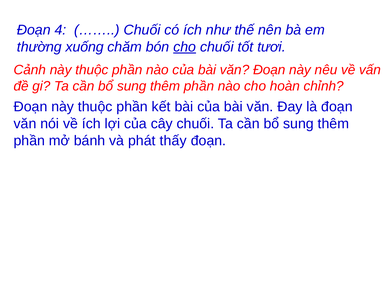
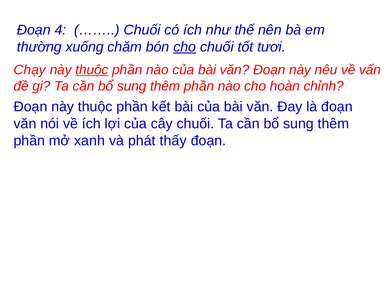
Cảnh: Cảnh -> Chạy (30, 70)
thuộc underline: none -> present (92, 70)
bánh: bánh -> xanh (90, 140)
